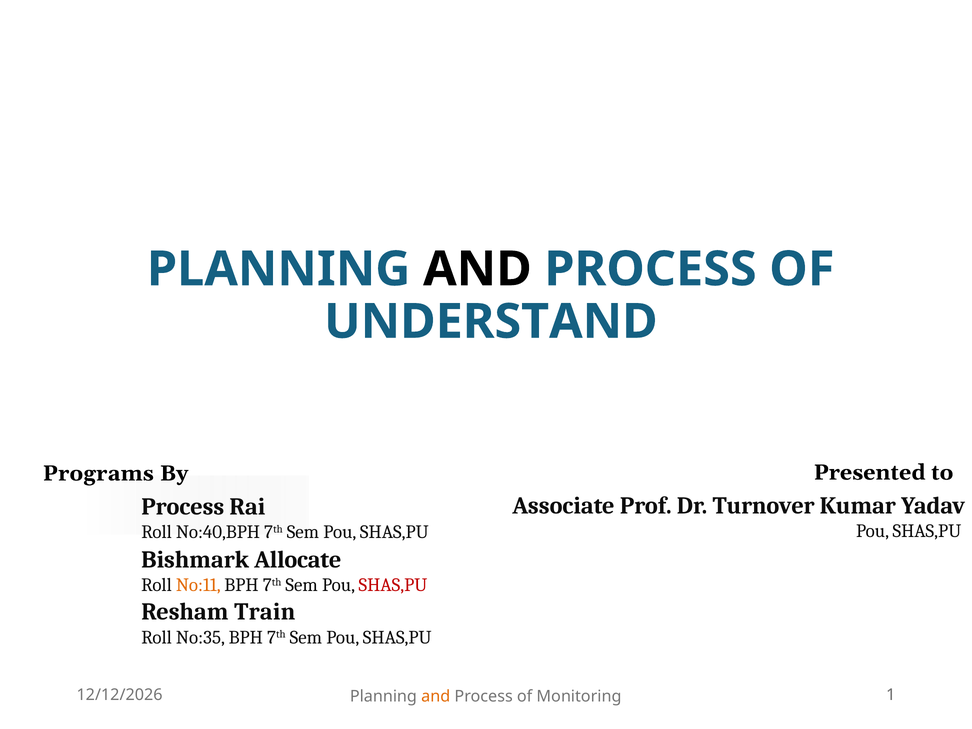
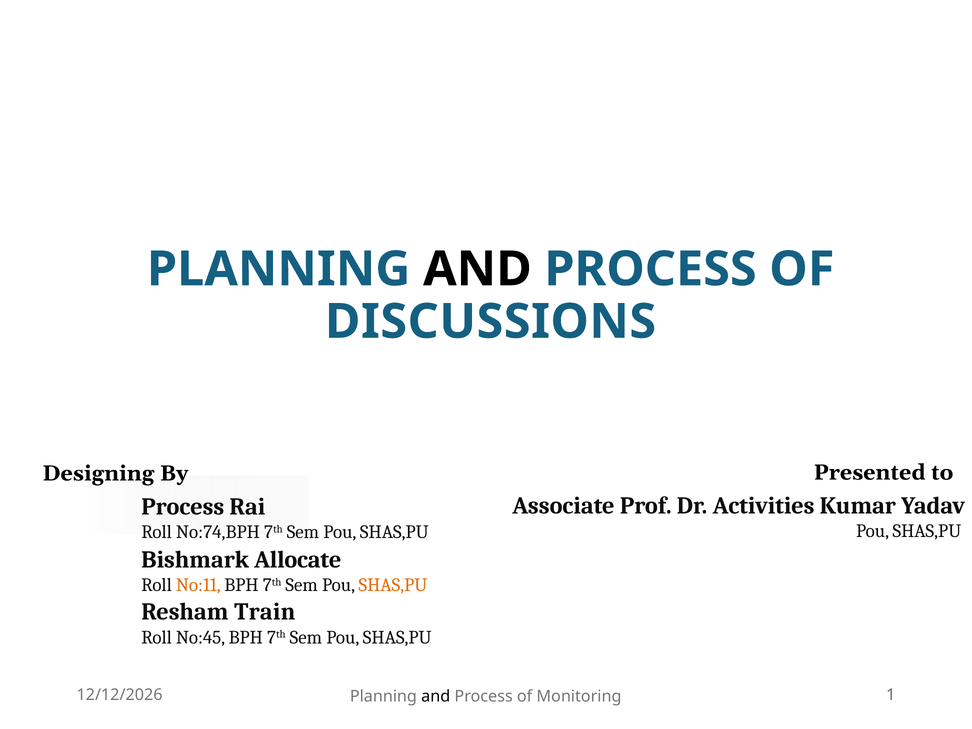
UNDERSTAND: UNDERSTAND -> DISCUSSIONS (491, 322)
Programs: Programs -> Designing (98, 473)
Turnover: Turnover -> Activities (764, 506)
No:40,BPH: No:40,BPH -> No:74,BPH (218, 532)
SHAS,PU colour: red -> orange (393, 585)
No:35: No:35 -> No:45 (200, 637)
and colour: orange -> black (436, 696)
